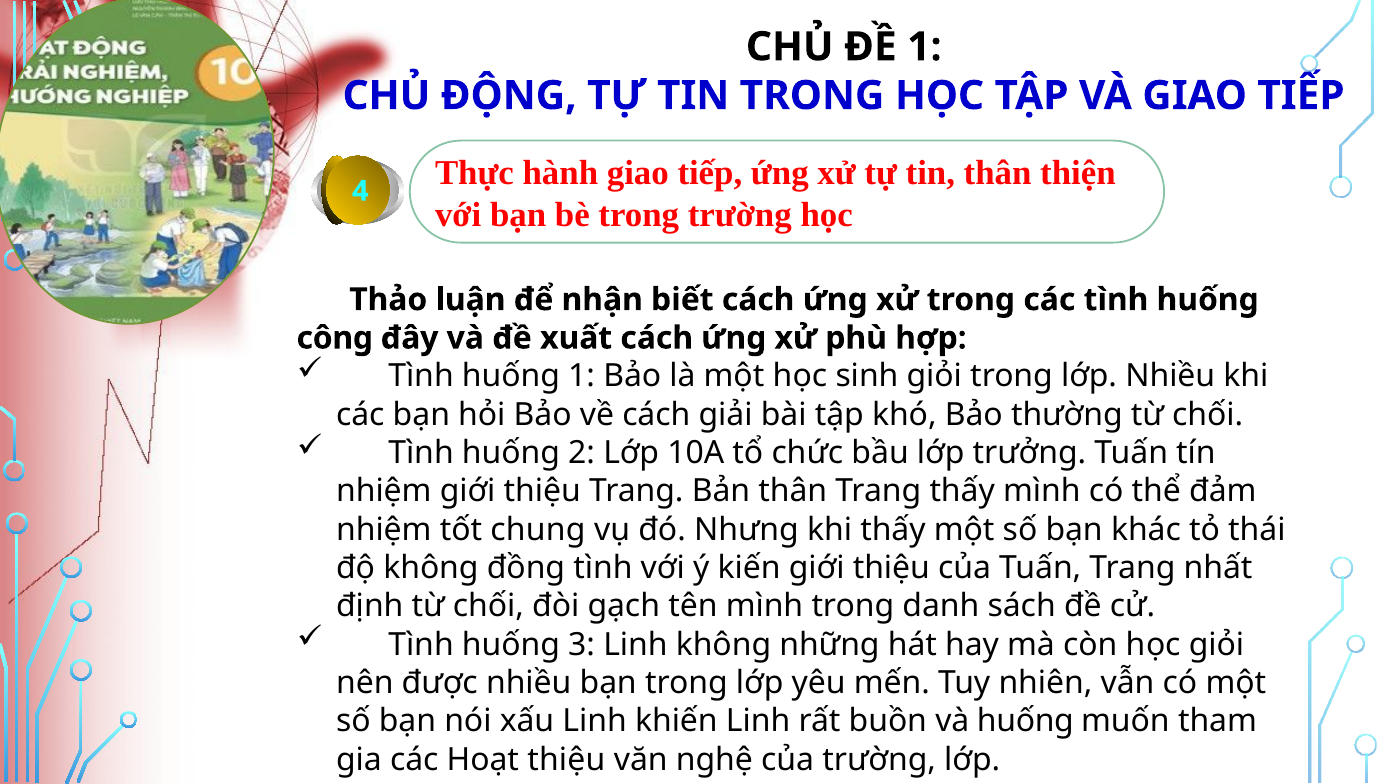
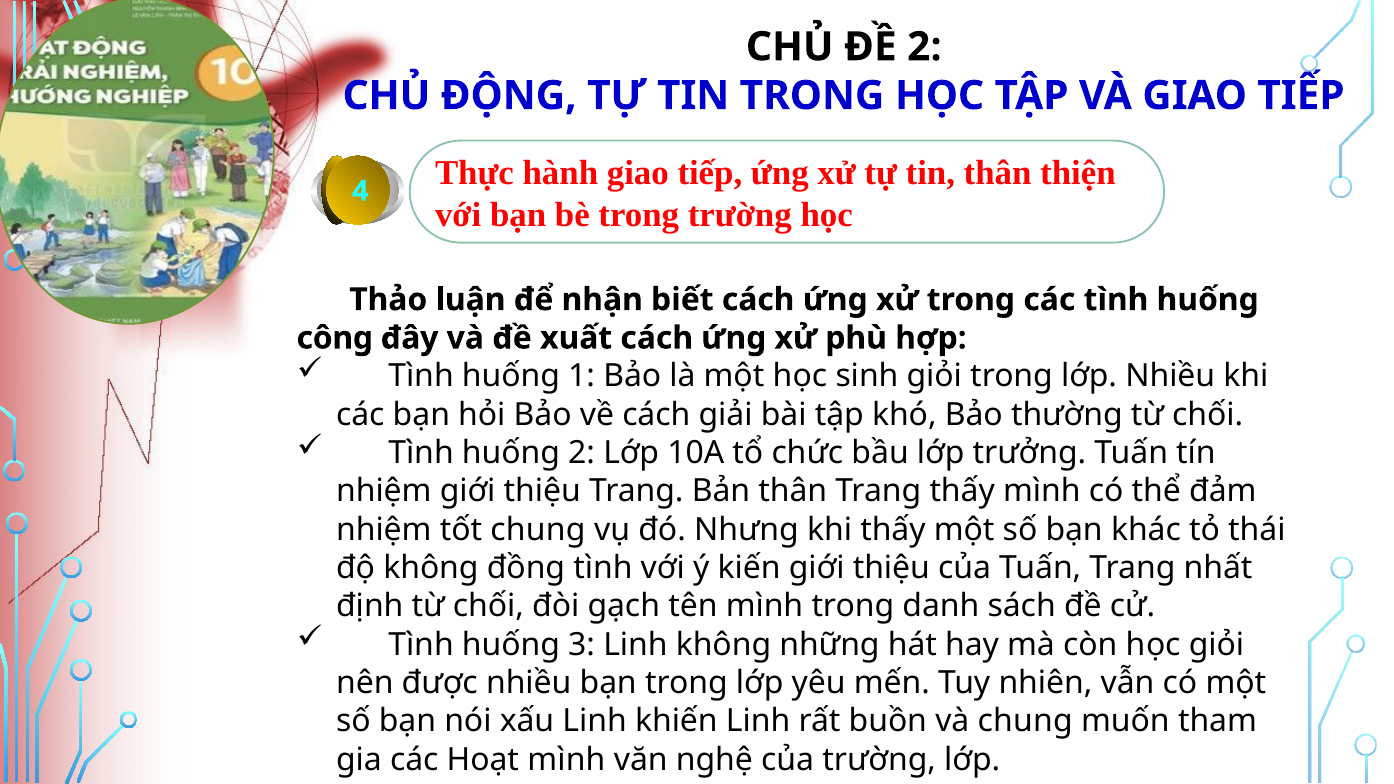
ĐỀ 1: 1 -> 2 (924, 47)
và huống: huống -> chung (1025, 721)
Hoạt thiệu: thiệu -> mình (566, 760)
